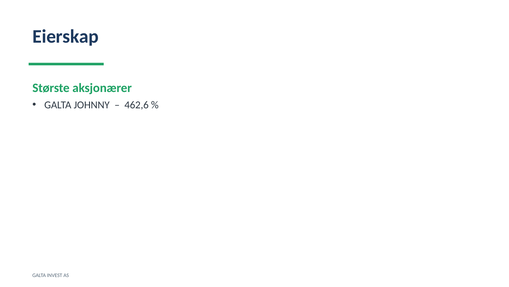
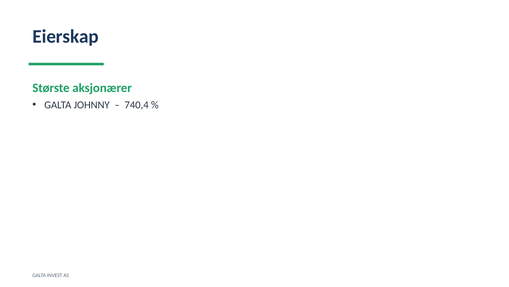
462,6: 462,6 -> 740,4 (137, 105)
